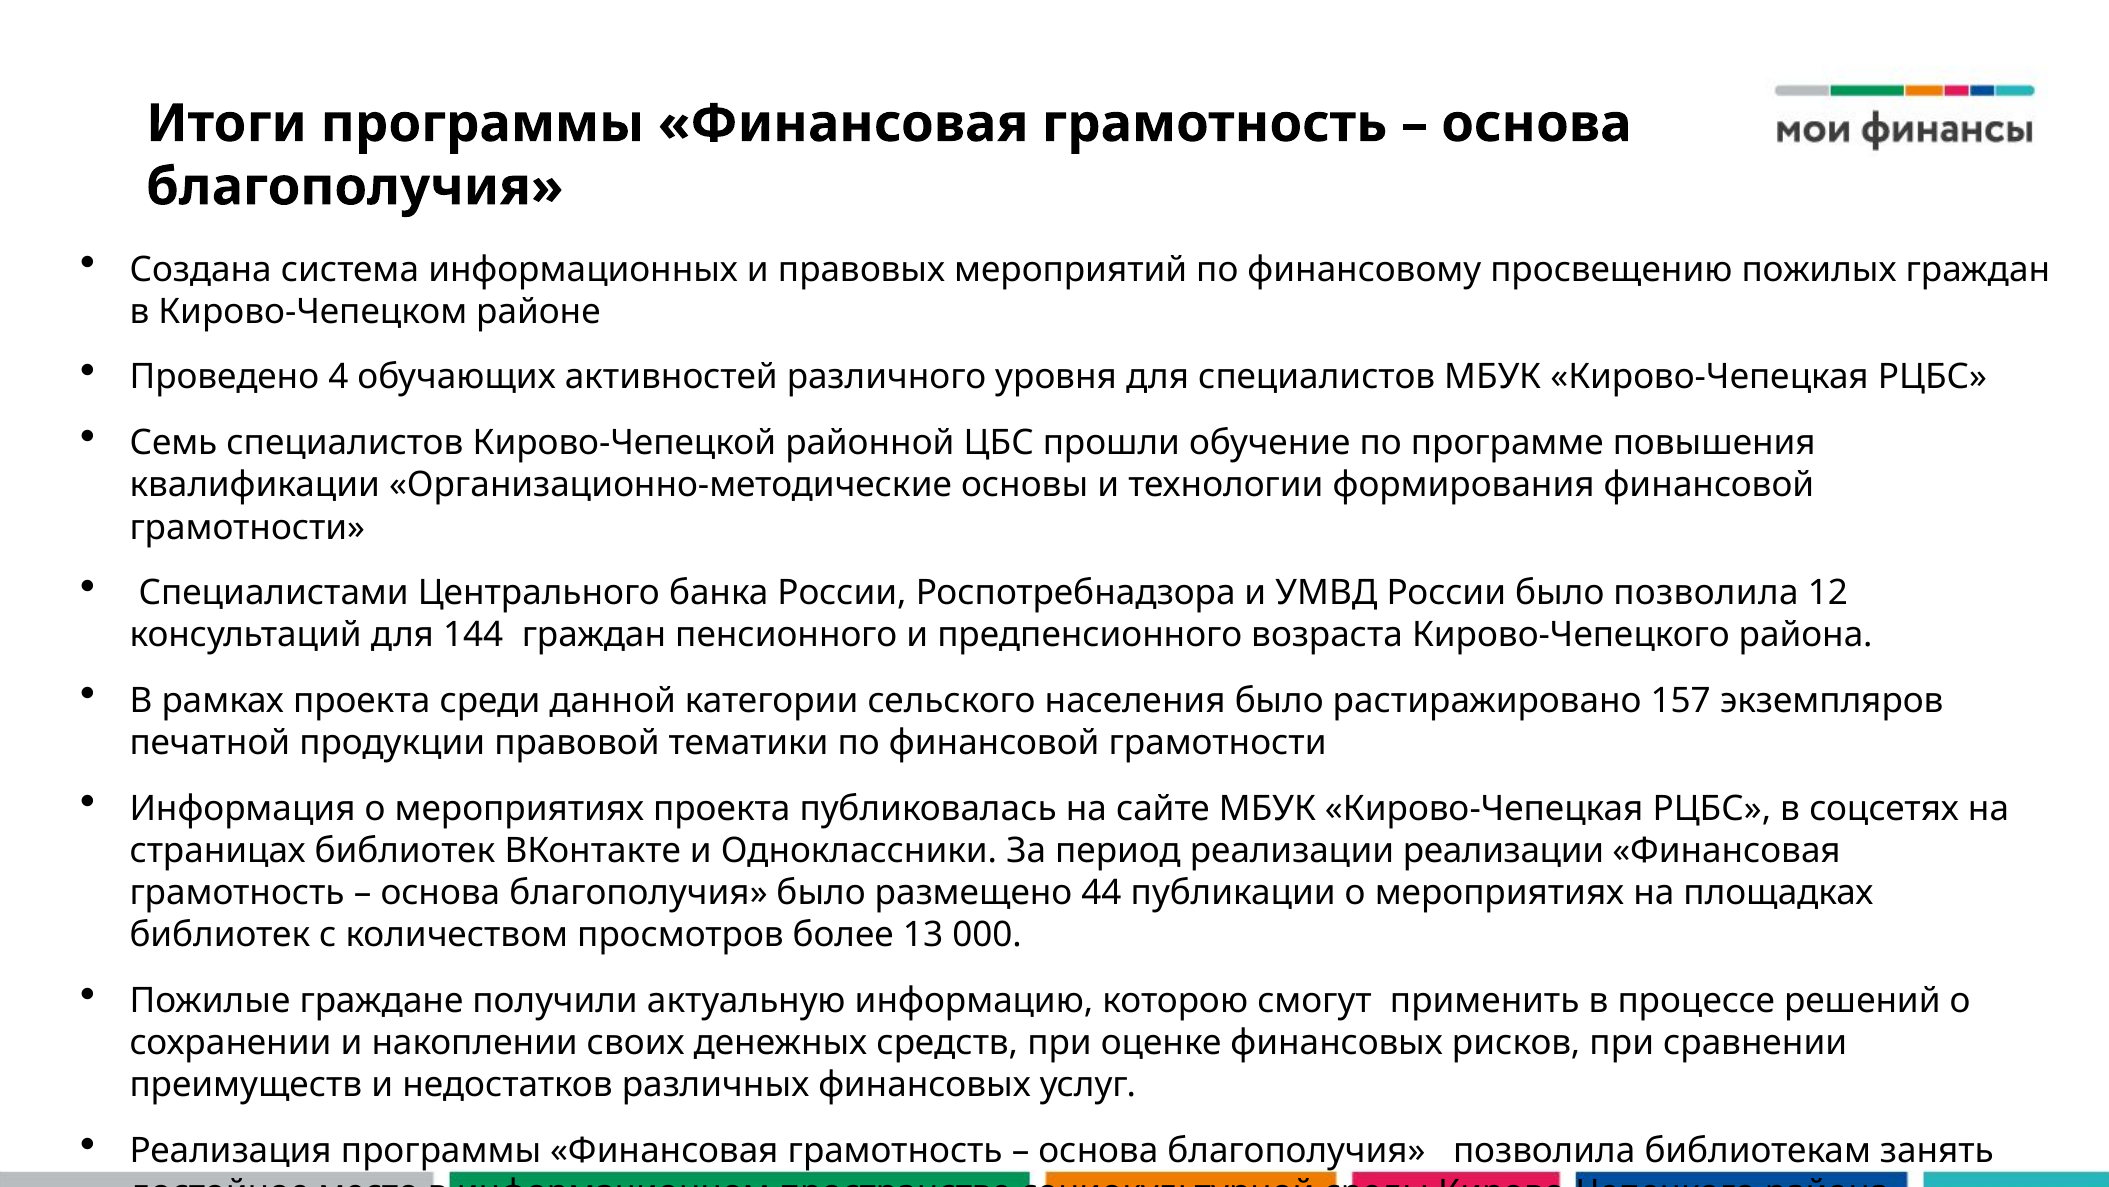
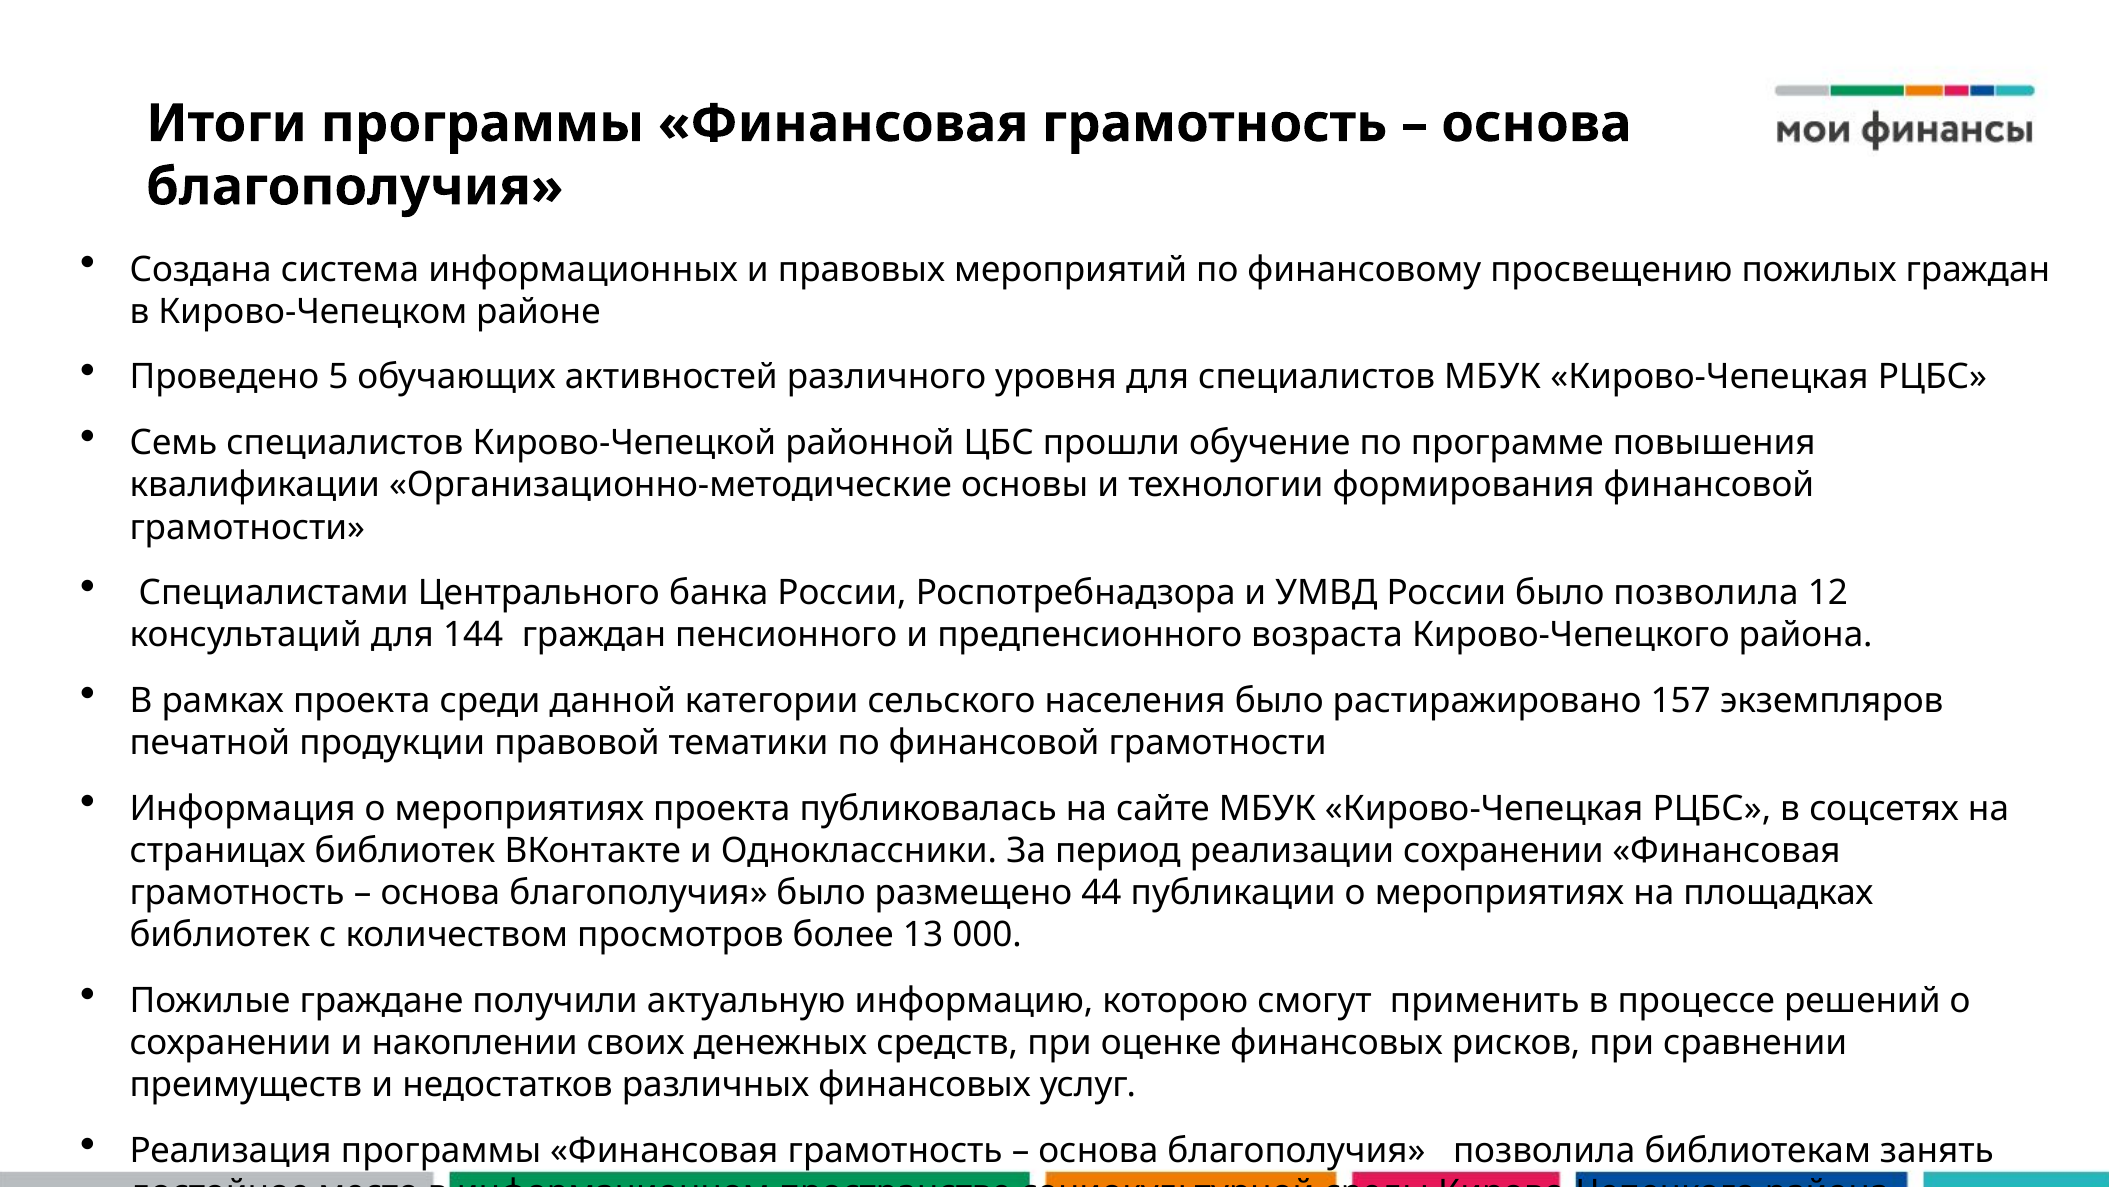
4: 4 -> 5 (338, 377)
реализации реализации: реализации -> сохранении (1503, 850)
